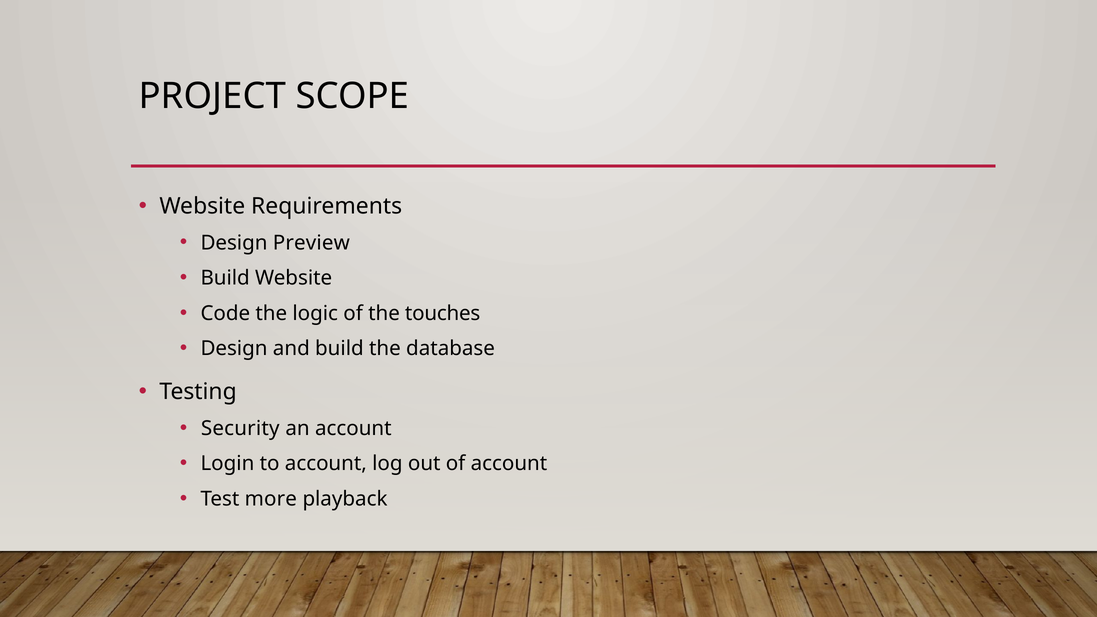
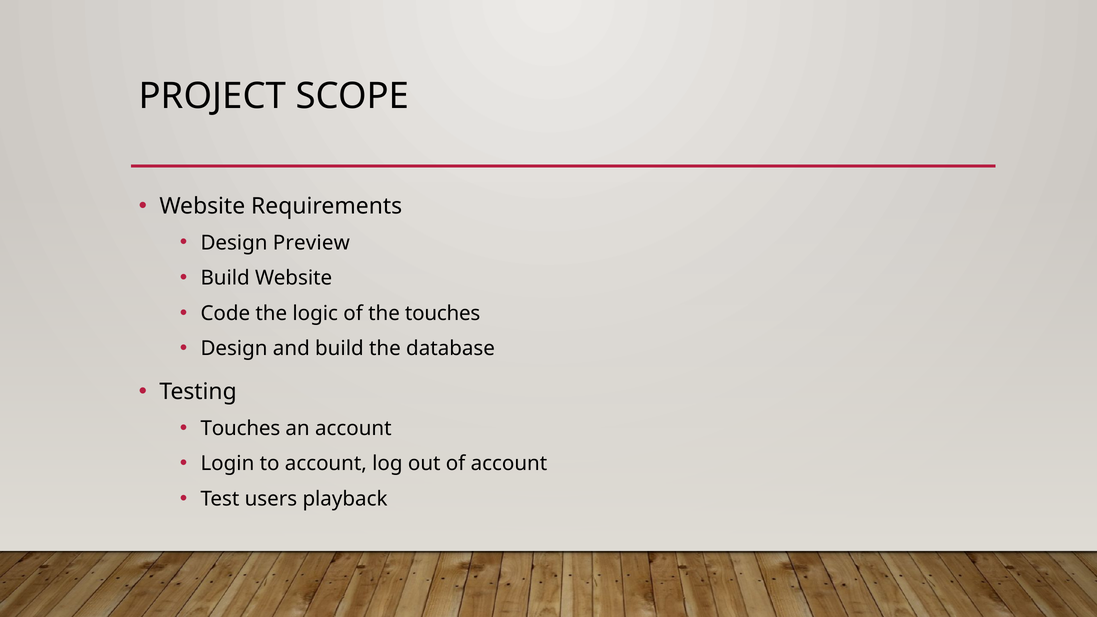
Security: Security -> Touches (240, 428)
more: more -> users (271, 499)
